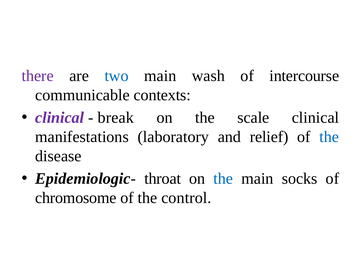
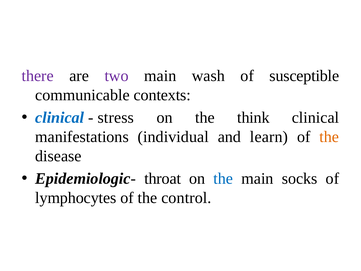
two colour: blue -> purple (117, 76)
intercourse: intercourse -> susceptible (304, 76)
clinical colour: purple -> blue (60, 117)
break: break -> stress (116, 117)
scale: scale -> think (253, 117)
laboratory: laboratory -> individual (173, 137)
relief: relief -> learn (269, 137)
the colour: blue -> orange (329, 137)
chromosome: chromosome -> lymphocytes (76, 198)
